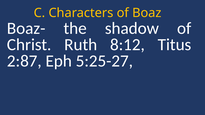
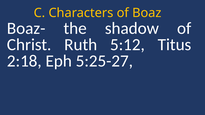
8:12: 8:12 -> 5:12 (127, 45)
2:87: 2:87 -> 2:18 (24, 61)
